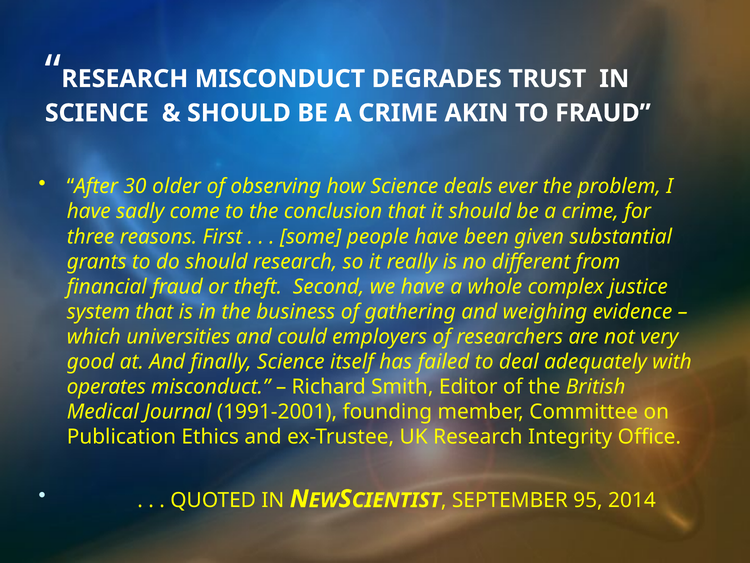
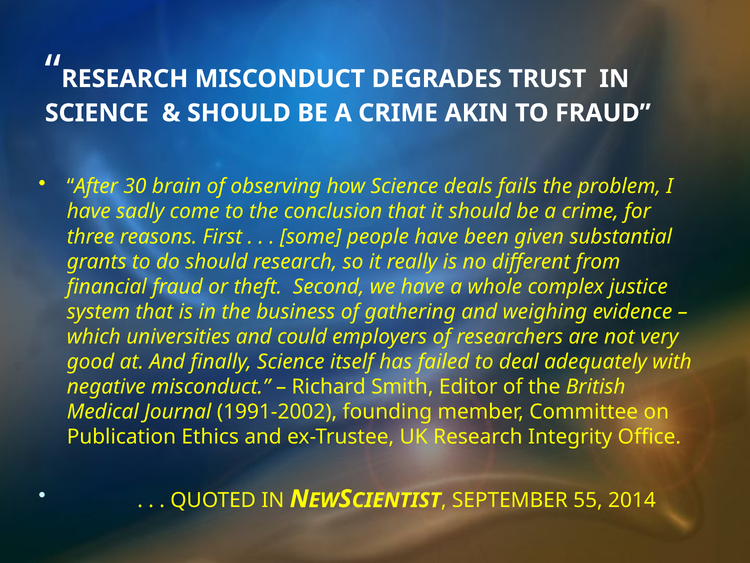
older: older -> brain (177, 186)
ever: ever -> fails (518, 186)
operates: operates -> negative (106, 386)
1991-2001: 1991-2001 -> 1991-2002 (277, 411)
95: 95 -> 55 (588, 500)
